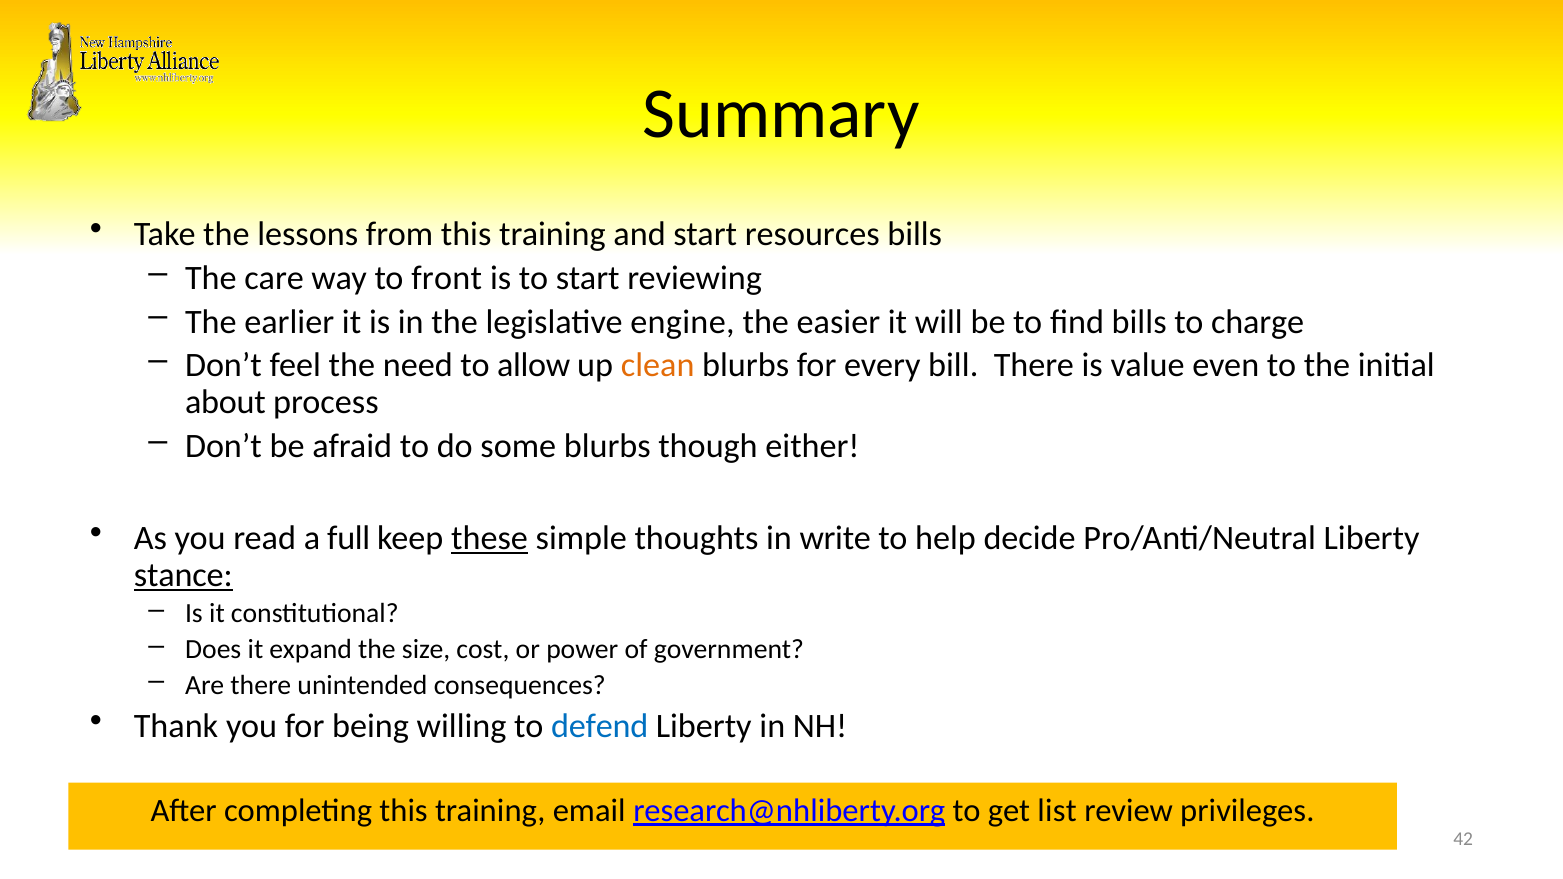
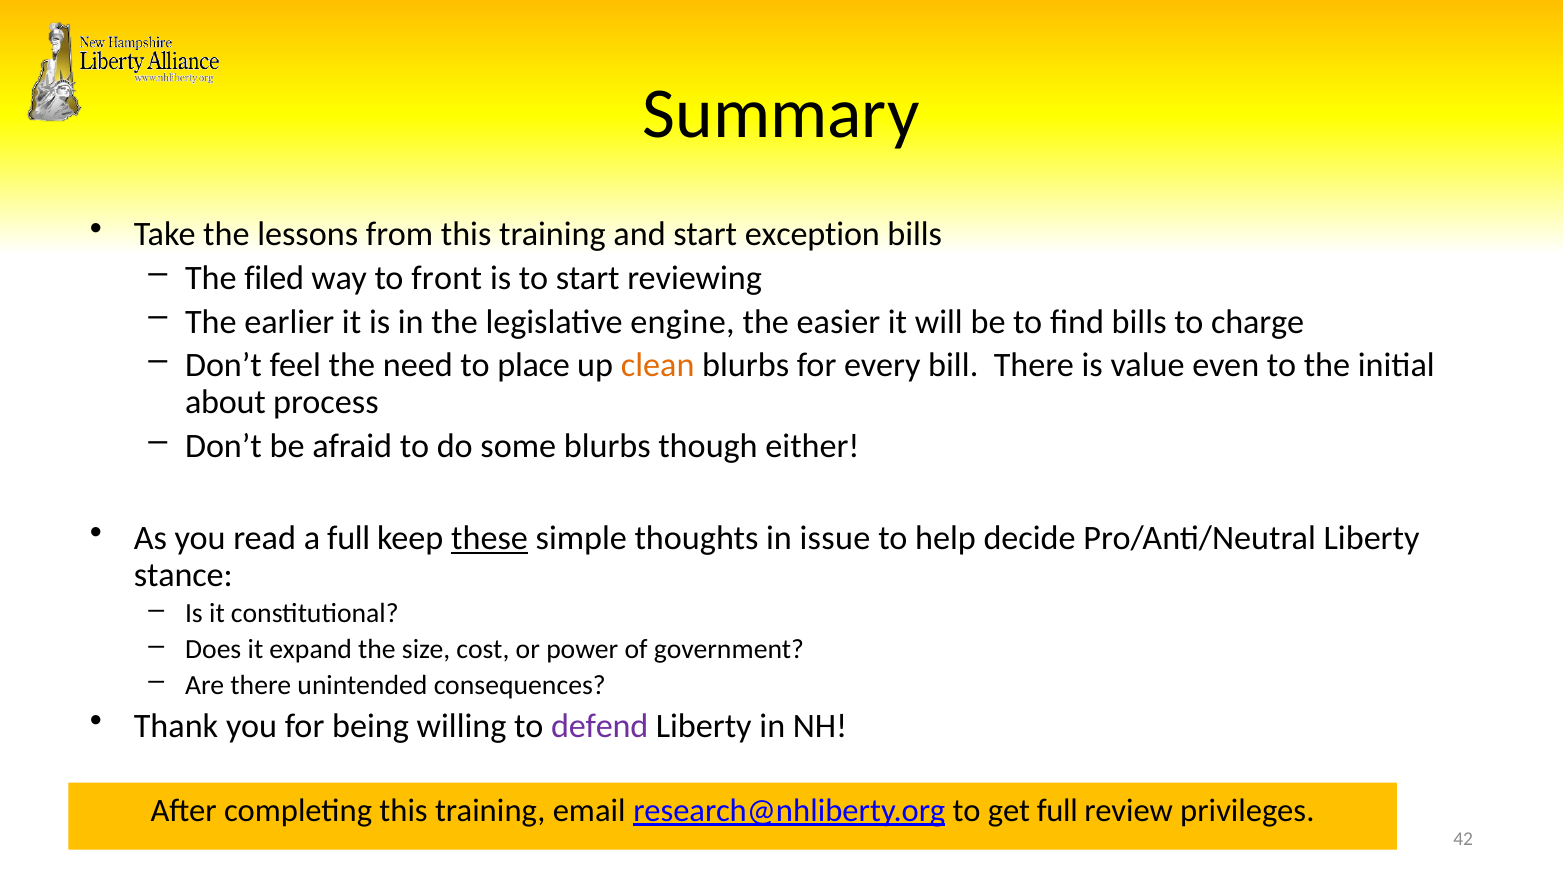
resources: resources -> exception (812, 234)
care: care -> filed (274, 278)
allow: allow -> place (534, 366)
write: write -> issue (835, 539)
stance underline: present -> none (183, 575)
defend colour: blue -> purple (600, 727)
get list: list -> full (1057, 810)
